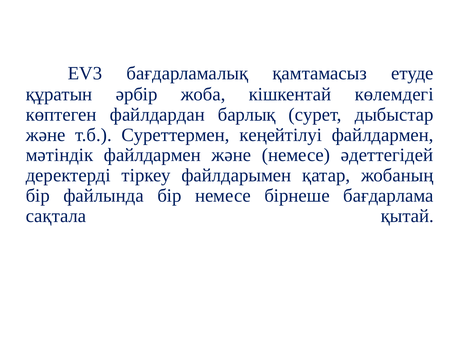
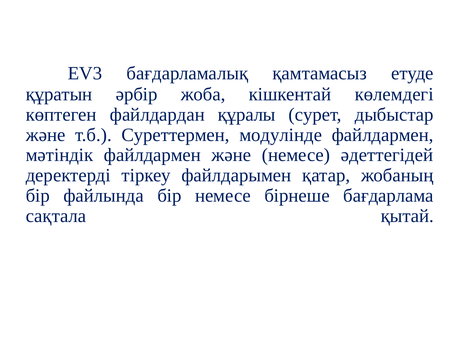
барлық: барлық -> құралы (247, 115)
кеңейтілуі: кеңейтілуі -> модулінде (281, 135)
